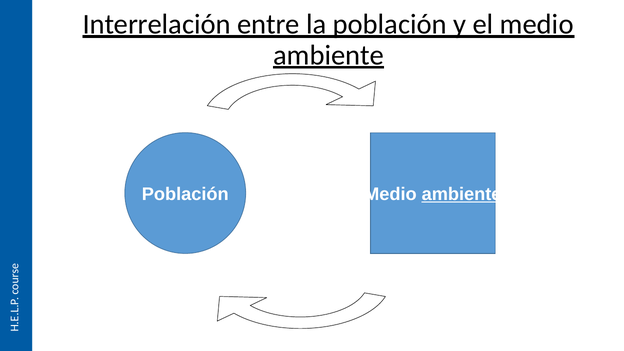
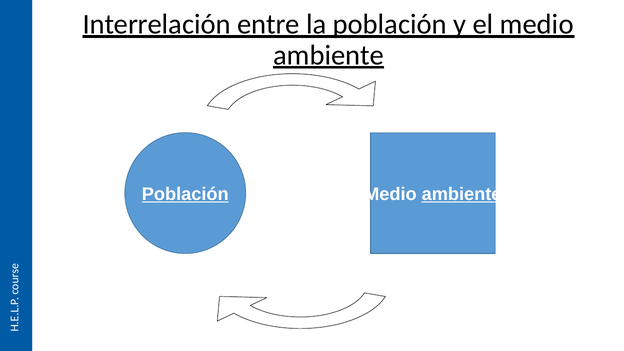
Población underline: none -> present (185, 194)
